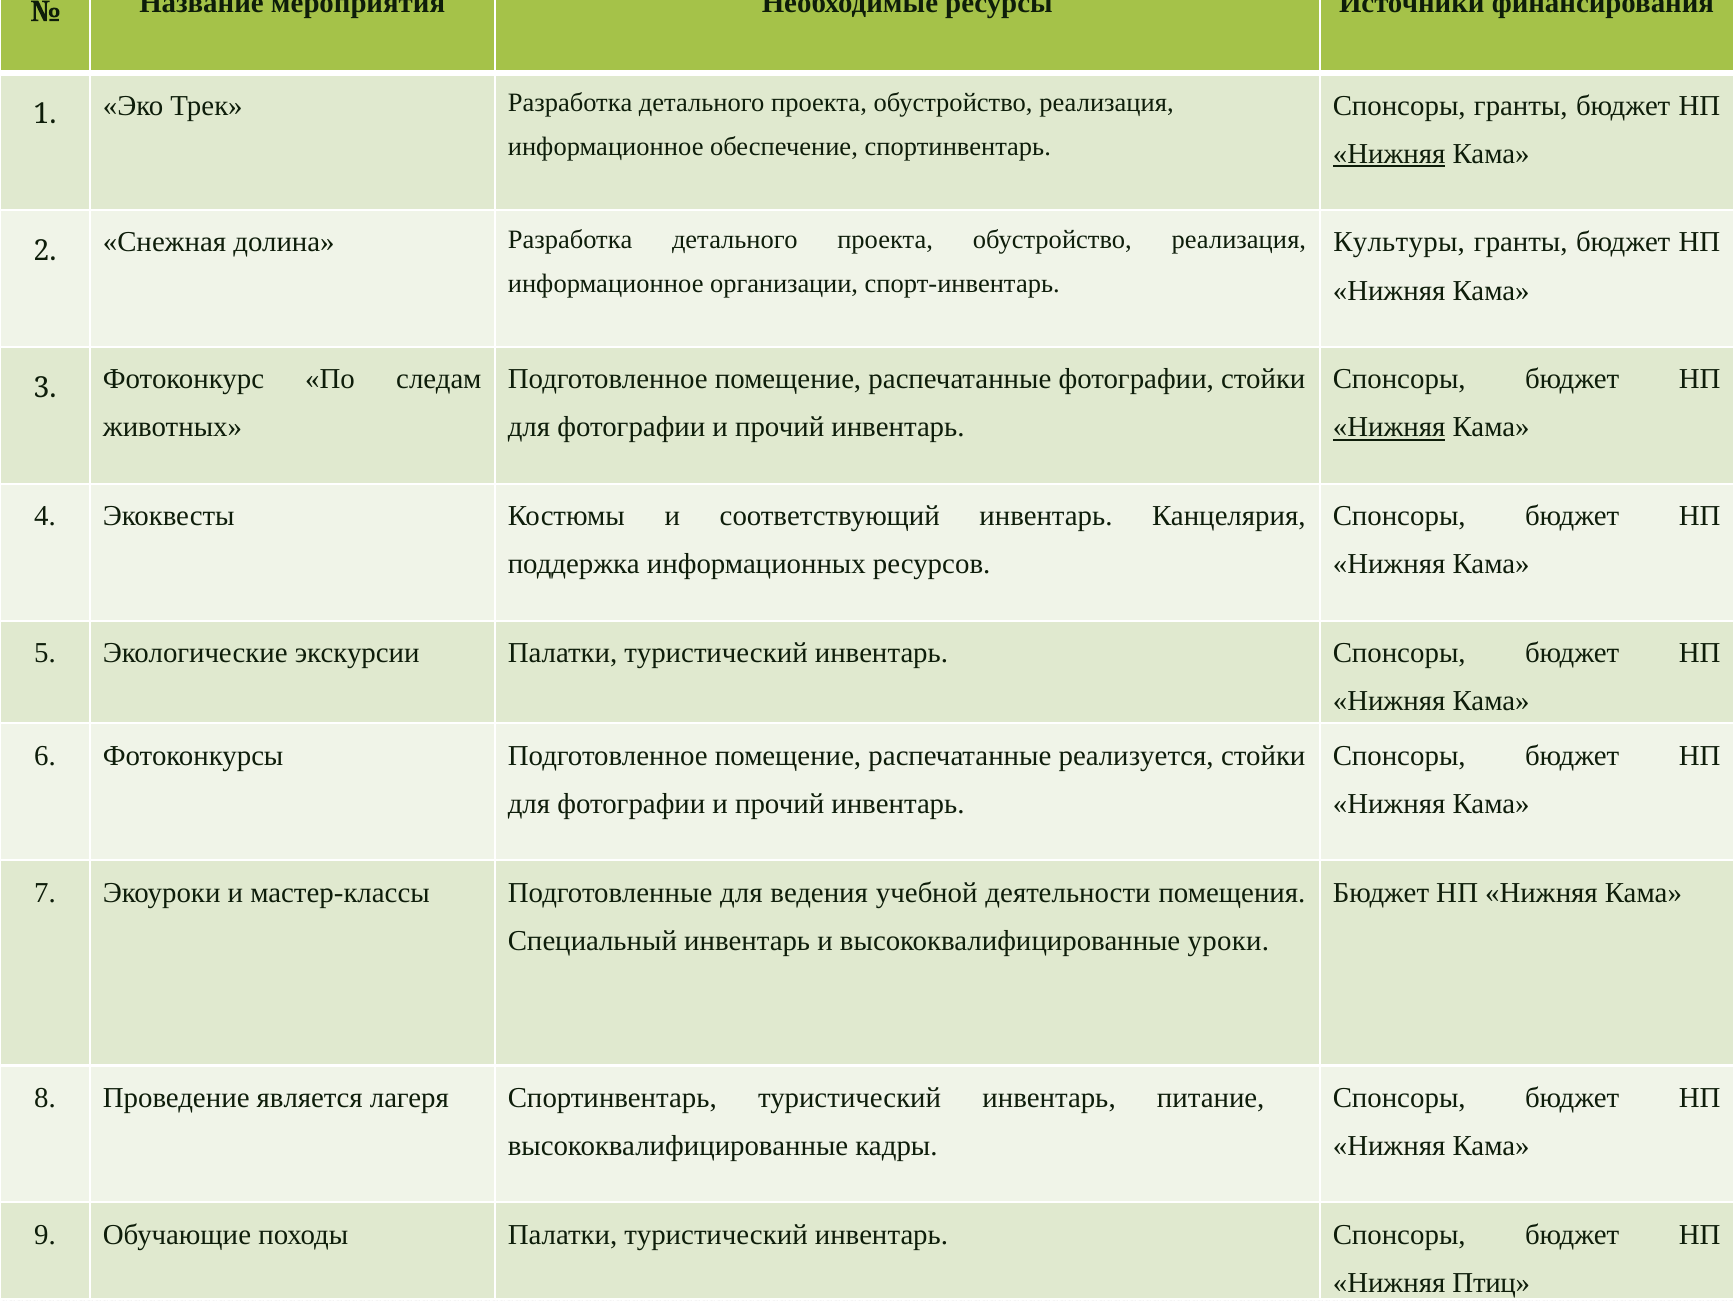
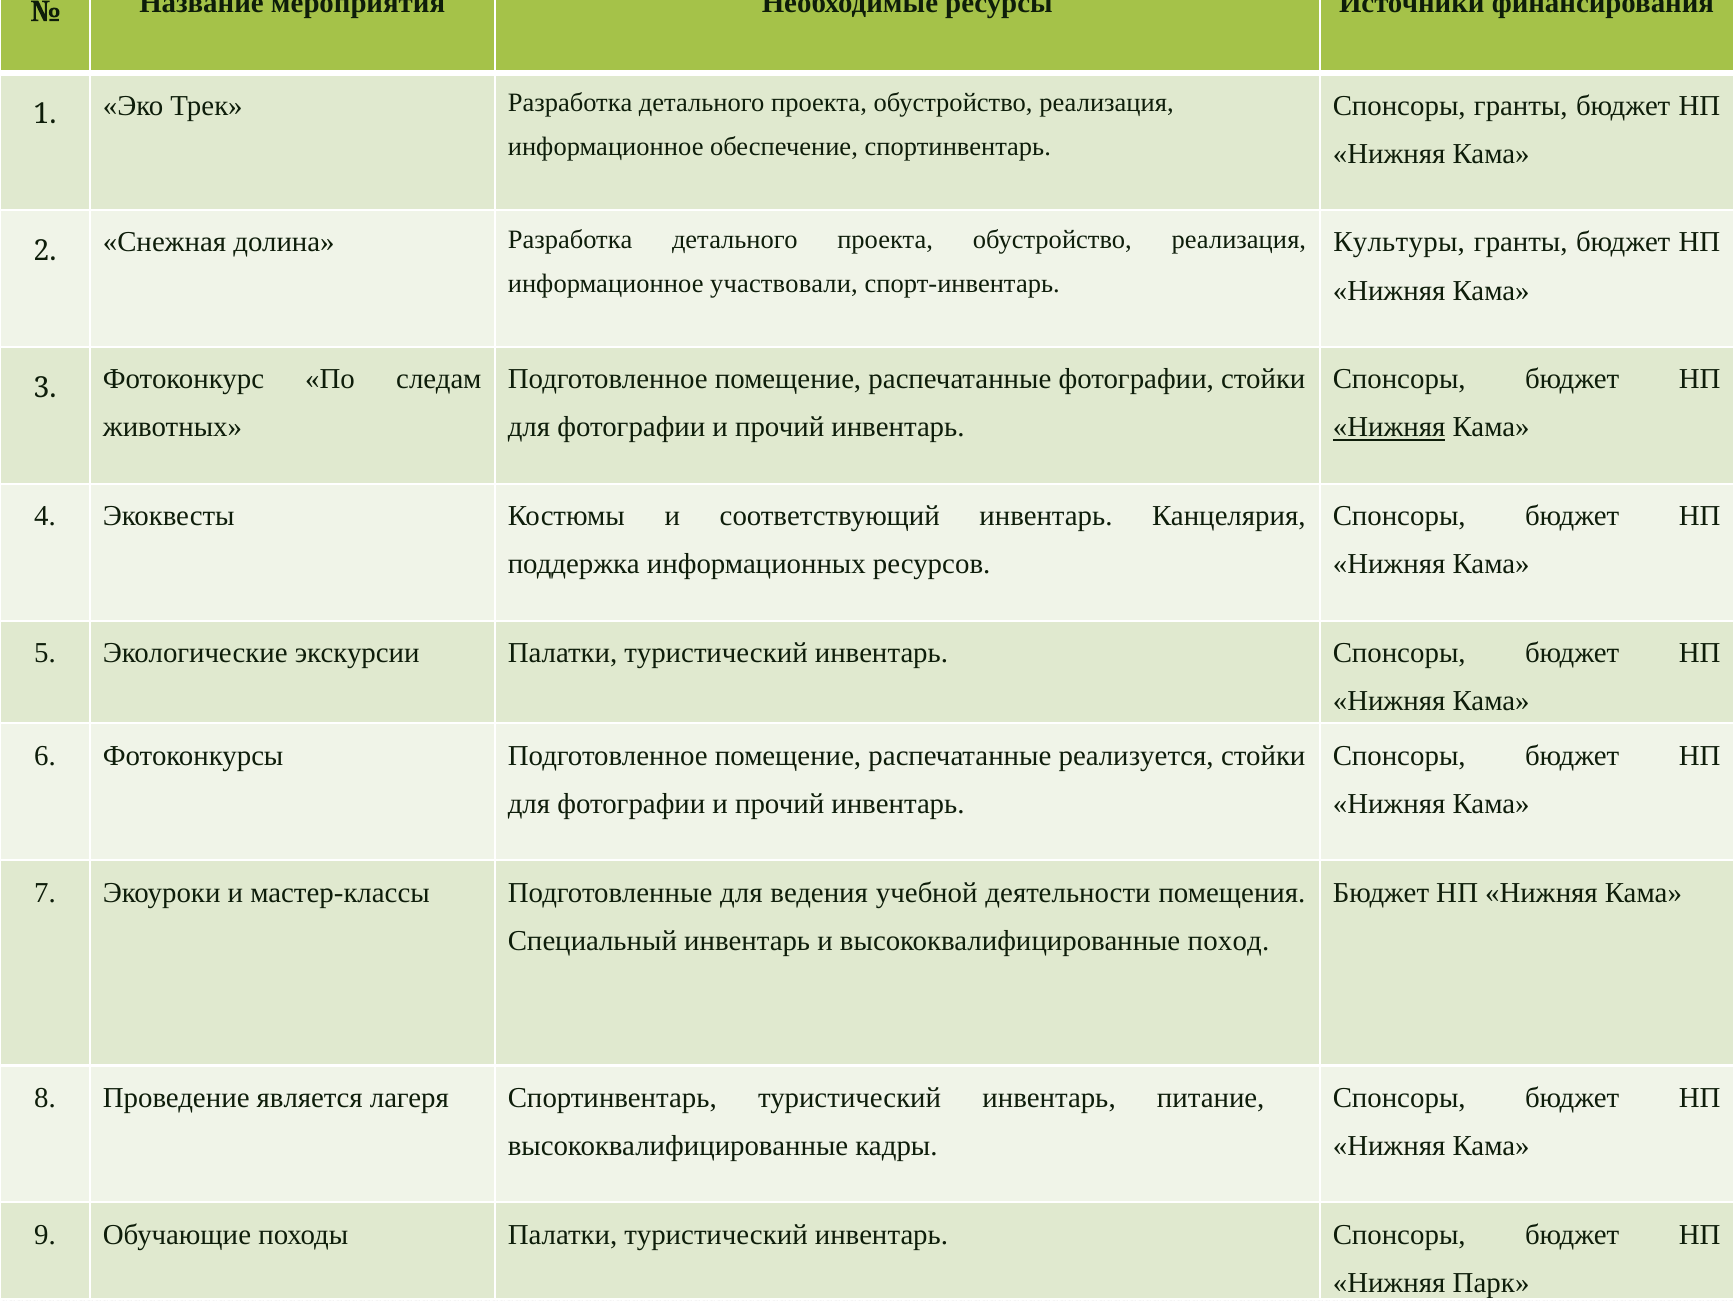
Нижняя underline: present -> none (1389, 154)
организации: организации -> участвовали (784, 284)
уроки: уроки -> поход (1228, 940)
Птиц: Птиц -> Парк (1491, 1282)
